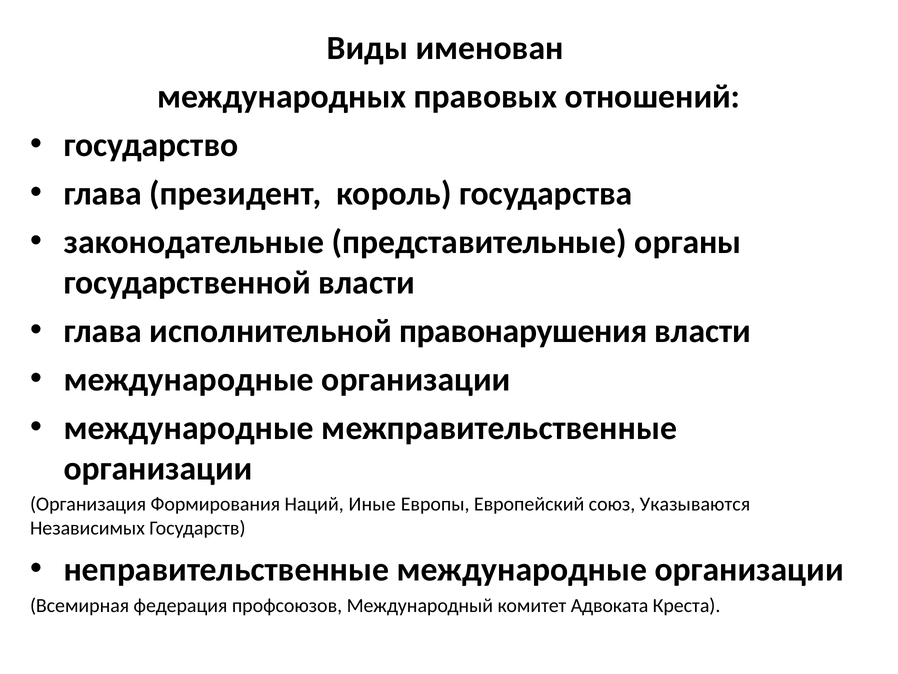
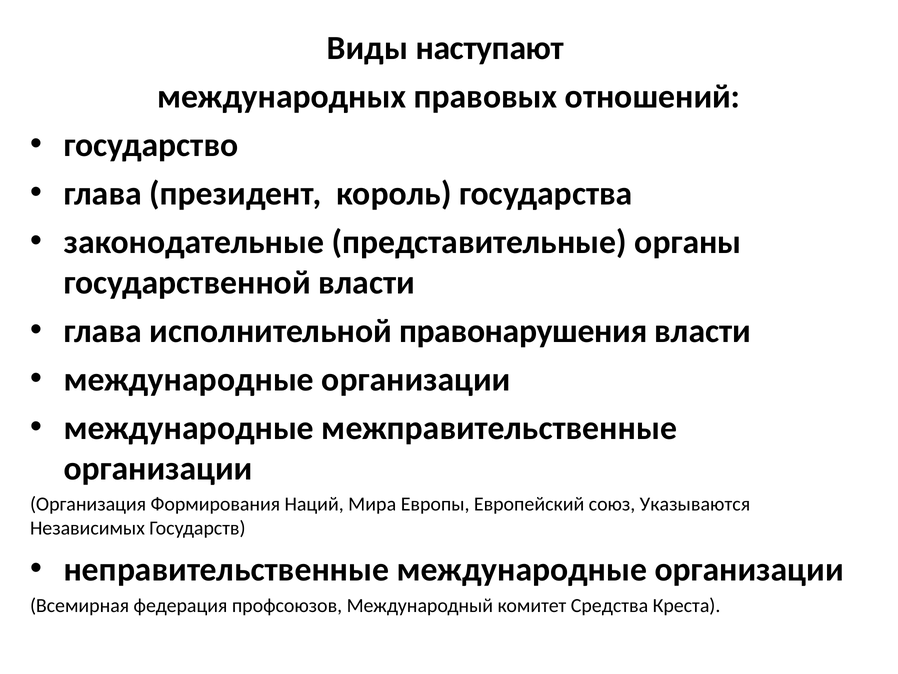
именован: именован -> наступают (490, 48)
Иные: Иные -> Мира (372, 504)
Адвоката: Адвоката -> Средства (609, 605)
